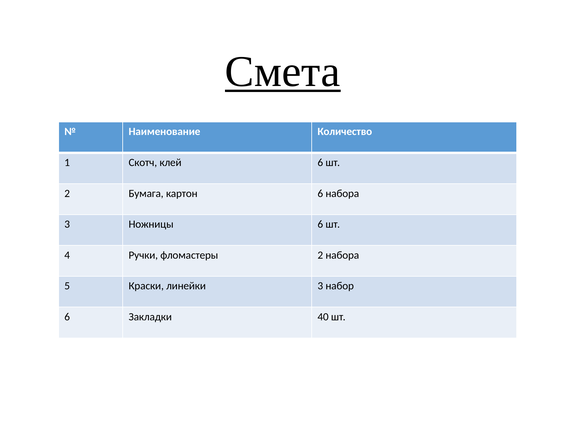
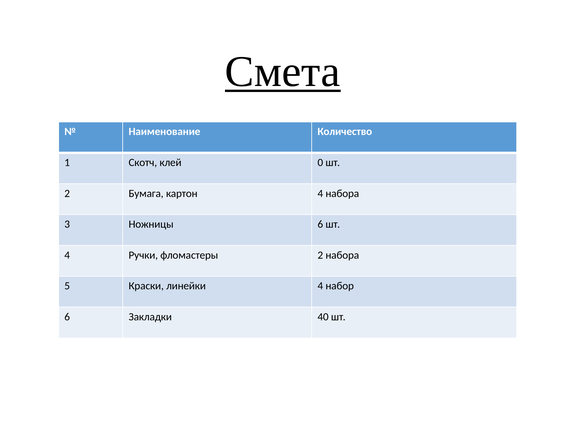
клей 6: 6 -> 0 (320, 162)
картон 6: 6 -> 4 (320, 193)
линейки 3: 3 -> 4 (320, 286)
